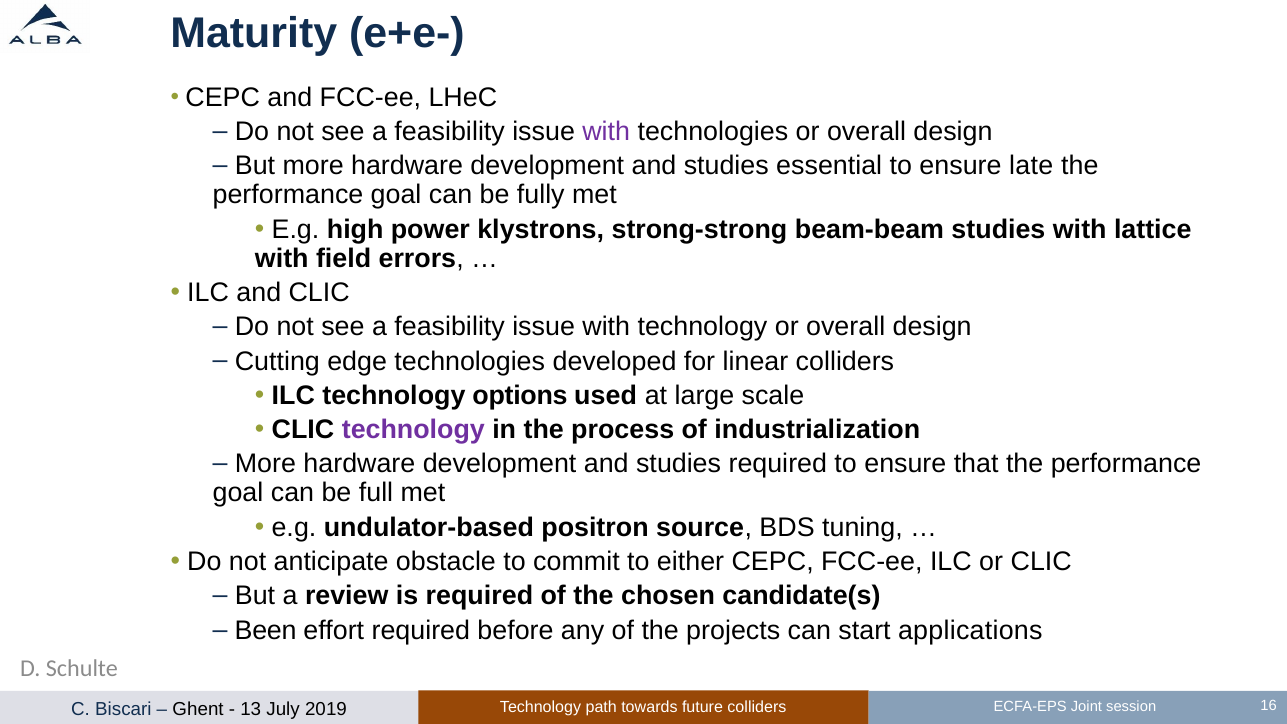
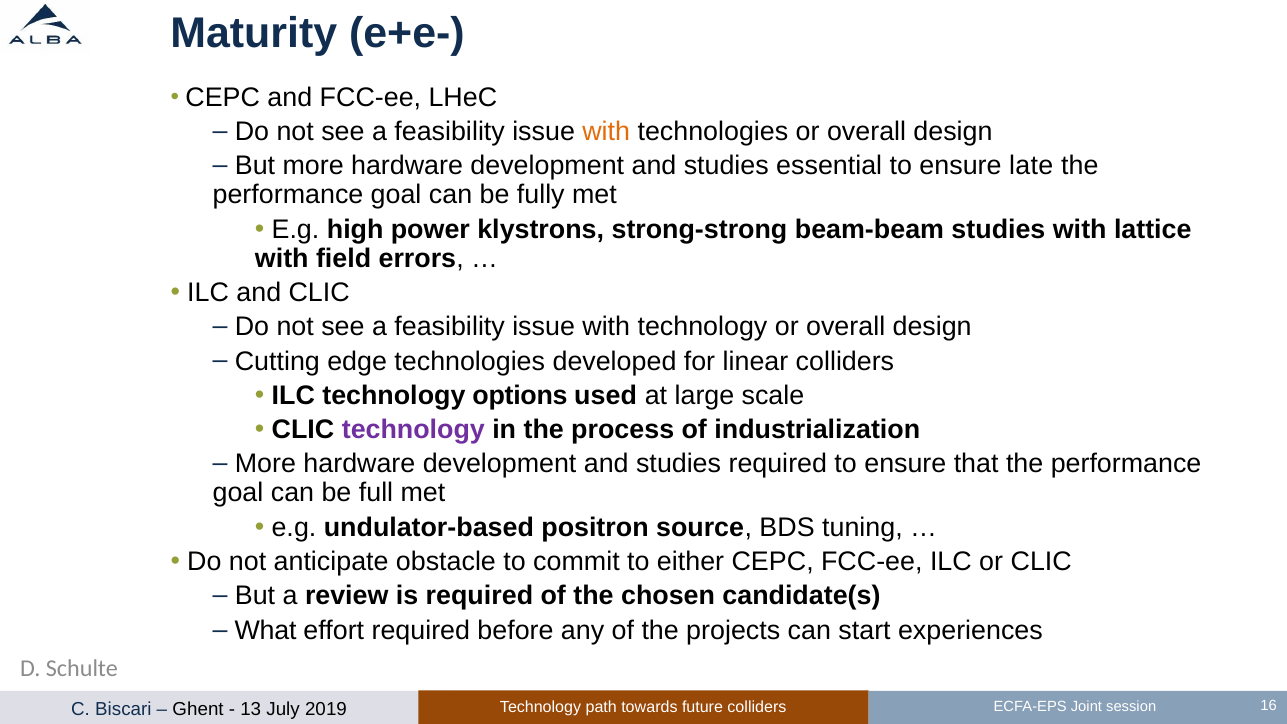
with colour: purple -> orange (606, 132)
Been: Been -> What (266, 630)
applications: applications -> experiences (970, 630)
